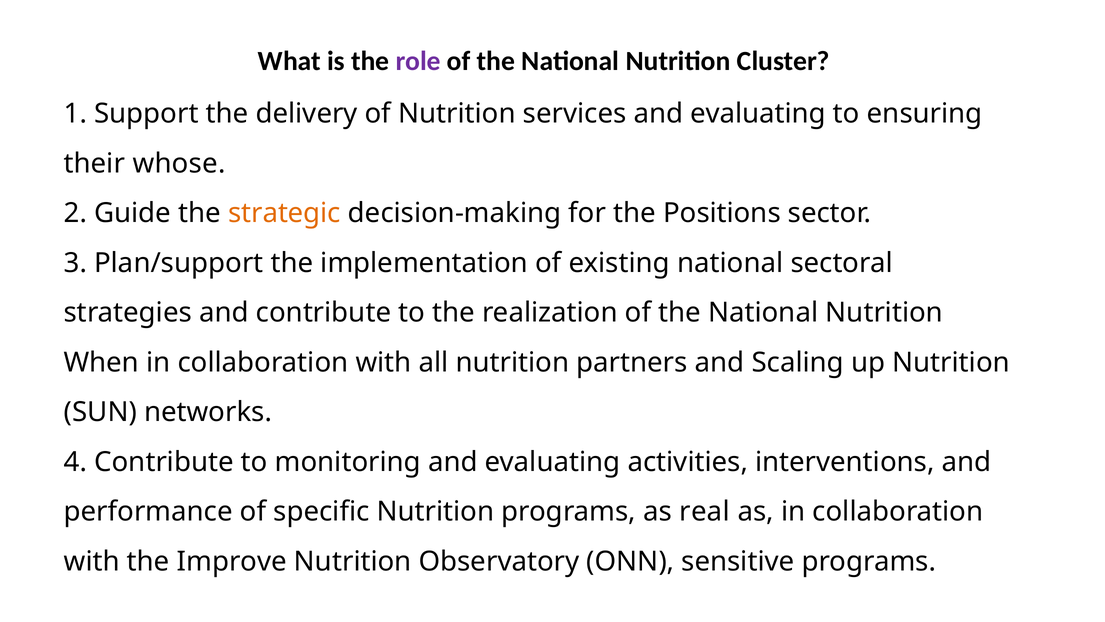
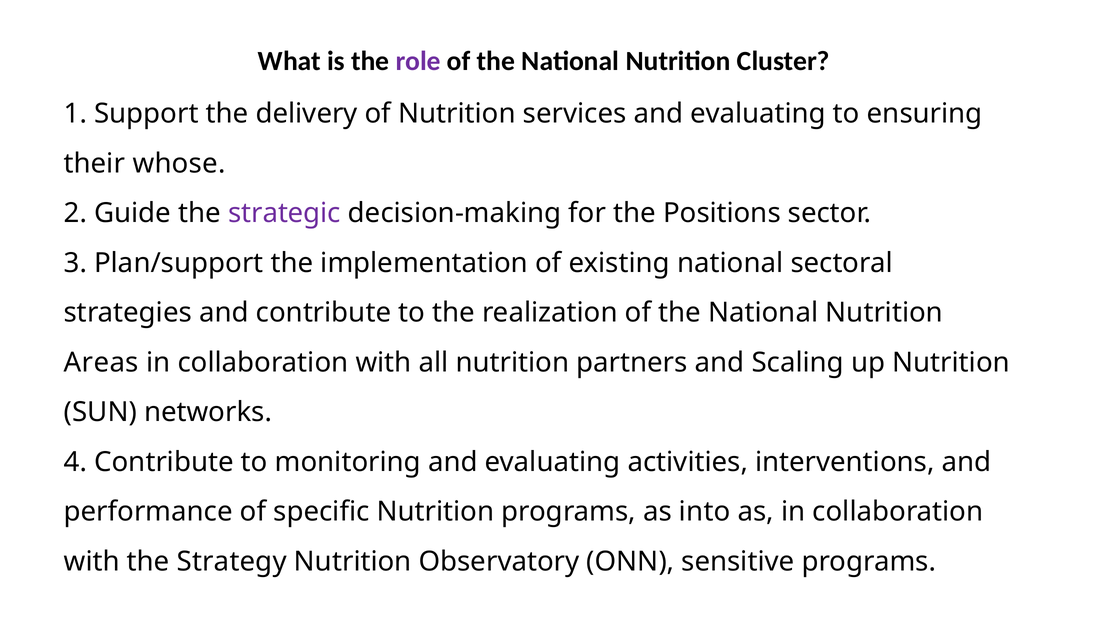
strategic colour: orange -> purple (284, 213)
When: When -> Areas (101, 363)
real: real -> into (705, 512)
Improve: Improve -> Strategy (232, 562)
